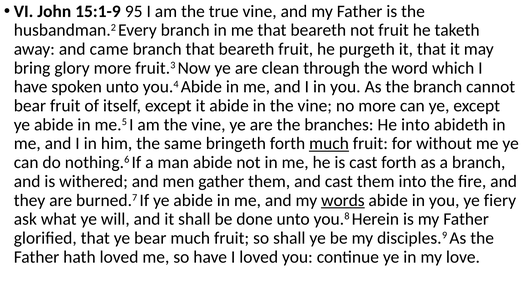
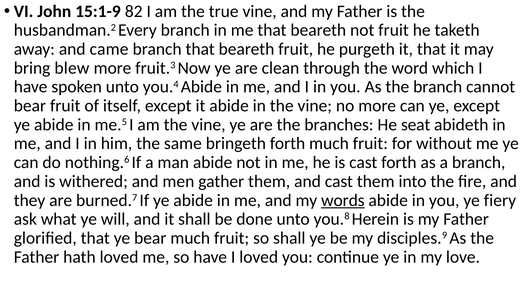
95: 95 -> 82 (134, 11)
glory: glory -> blew (72, 68)
He into: into -> seat (416, 125)
much underline: present -> none (329, 143)
